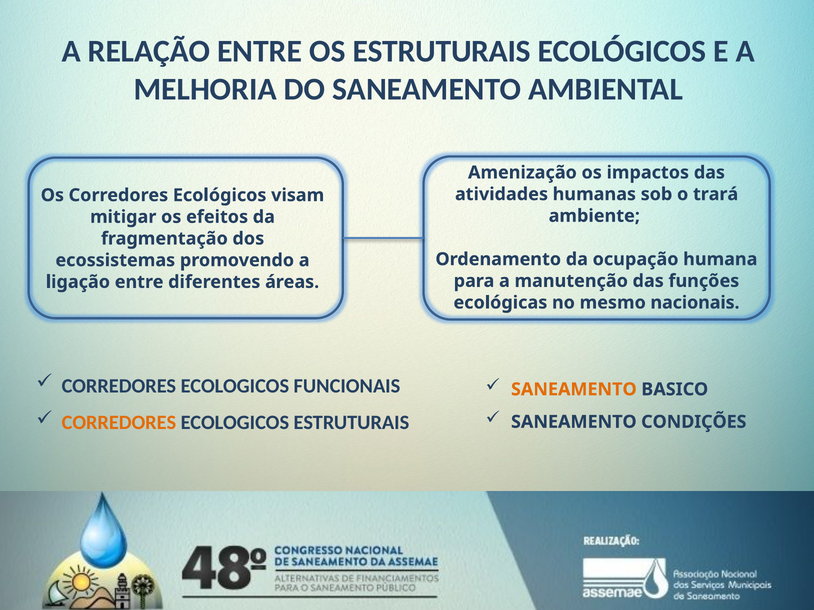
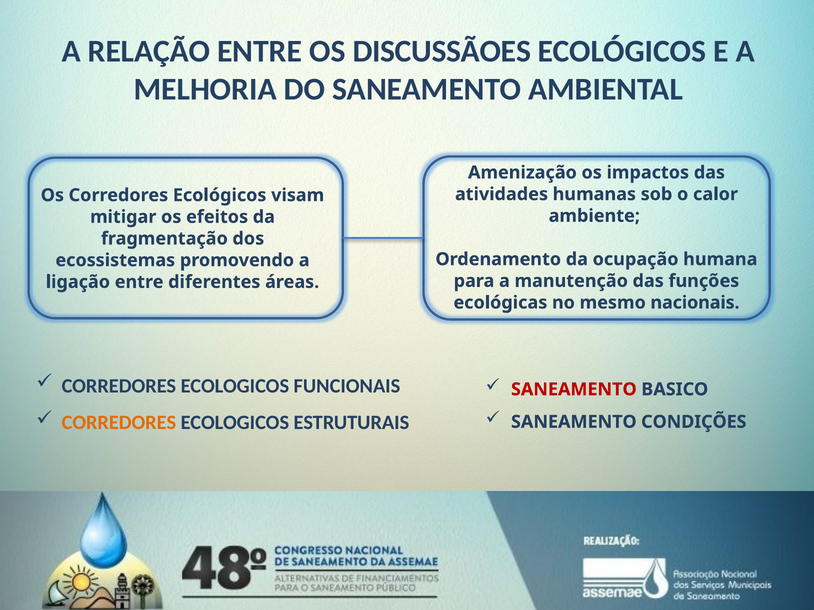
OS ESTRUTURAIS: ESTRUTURAIS -> DISCUSSÃOES (442, 51)
trará: trará -> calor (716, 194)
SANEAMENTO colour: orange -> red (574, 390)
